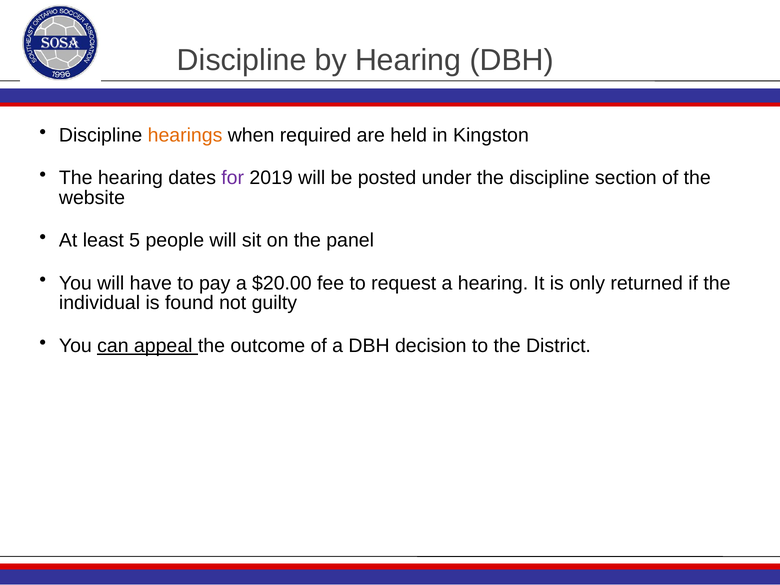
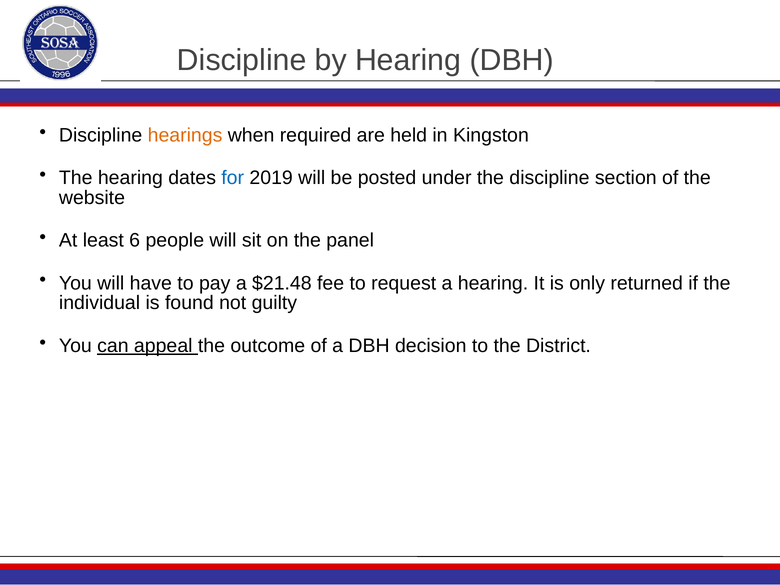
for colour: purple -> blue (233, 178)
5: 5 -> 6 (135, 240)
$20.00: $20.00 -> $21.48 (282, 283)
